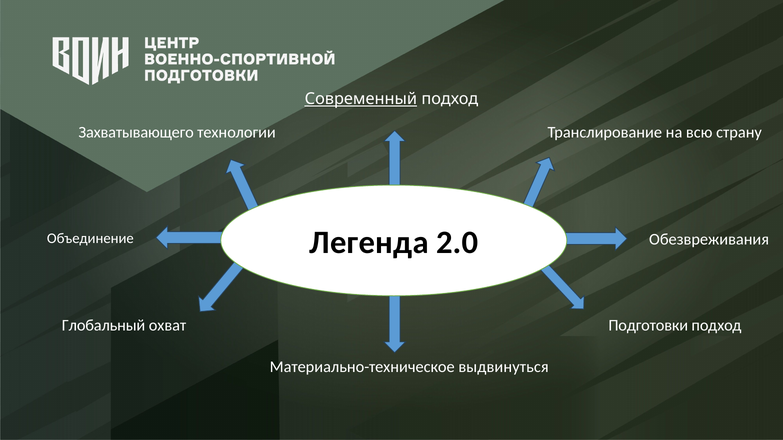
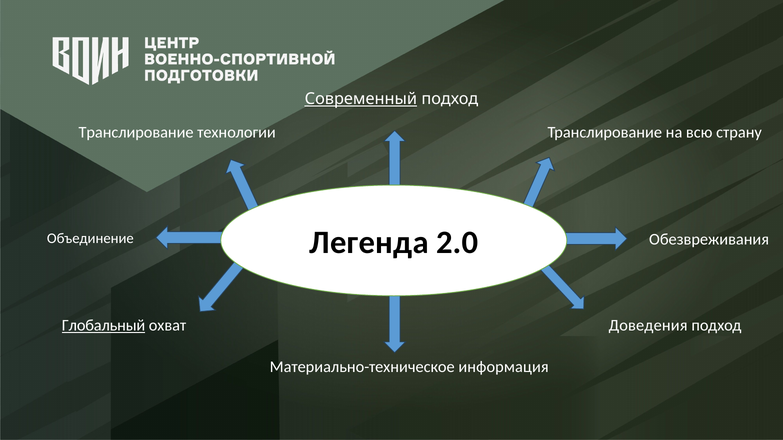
Захватывающего: Захватывающего -> Транслирование (136, 132)
Глобальный underline: none -> present (104, 326)
Подготовки: Подготовки -> Доведения (648, 326)
выдвинуться: выдвинуться -> информация (504, 367)
